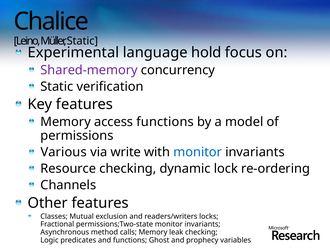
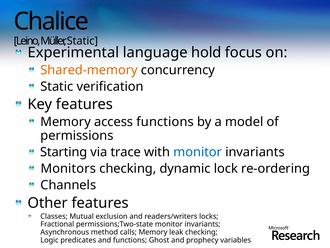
Shared-memory colour: purple -> orange (89, 70)
Various: Various -> Starting (64, 152)
write: write -> trace (126, 152)
Resource: Resource -> Monitors (68, 168)
